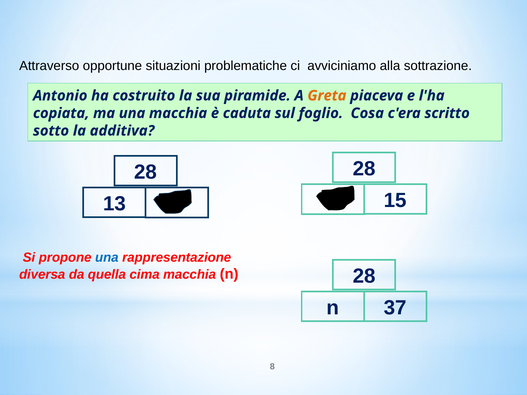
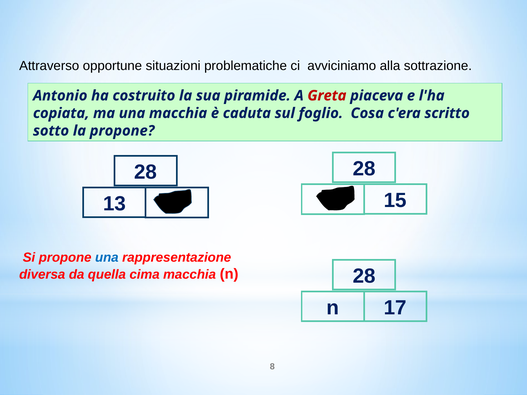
Greta colour: orange -> red (327, 96)
la additiva: additiva -> propone (122, 131)
37: 37 -> 17 (395, 308)
